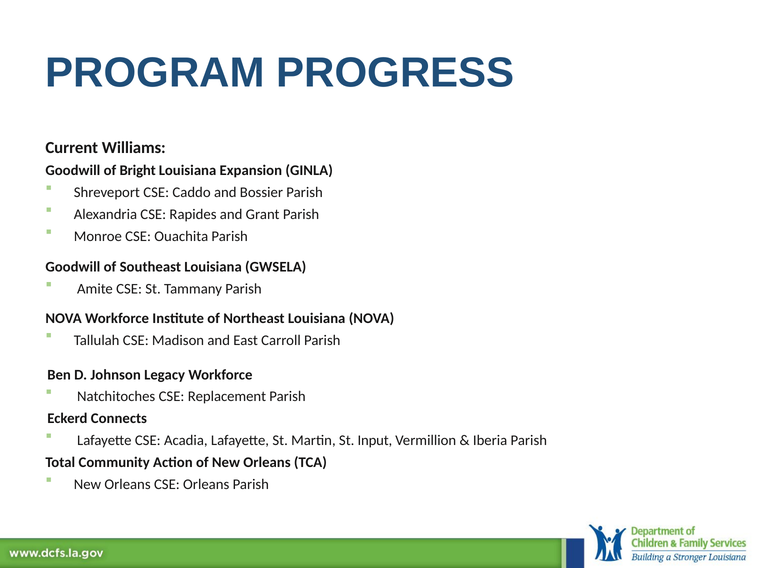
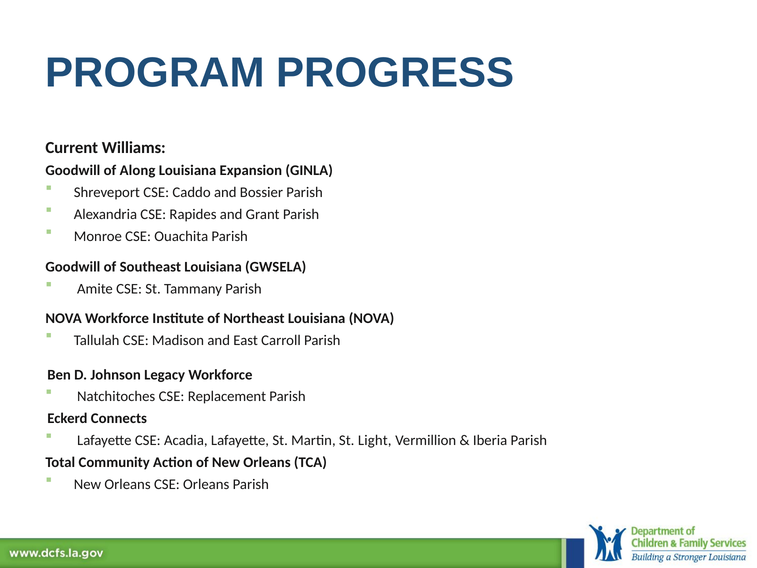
Bright: Bright -> Along (138, 170)
Input: Input -> Light (375, 440)
